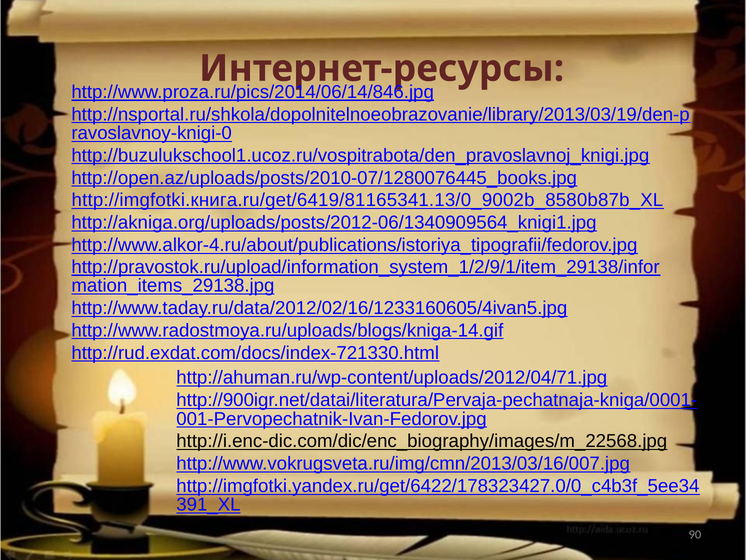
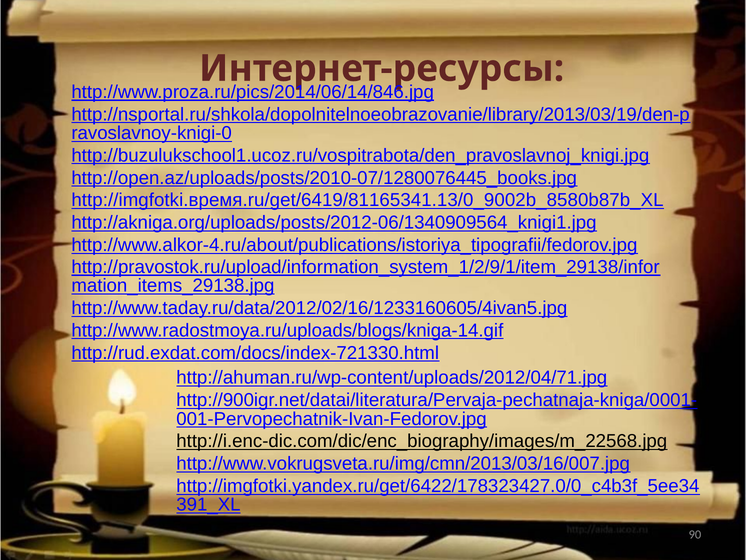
http://imgfotki.книга.ru/get/6419/81165341.13/0_9002b_8580b87b_XL: http://imgfotki.книга.ru/get/6419/81165341.13/0_9002b_8580b87b_XL -> http://imgfotki.время.ru/get/6419/81165341.13/0_9002b_8580b87b_XL (367, 200)
